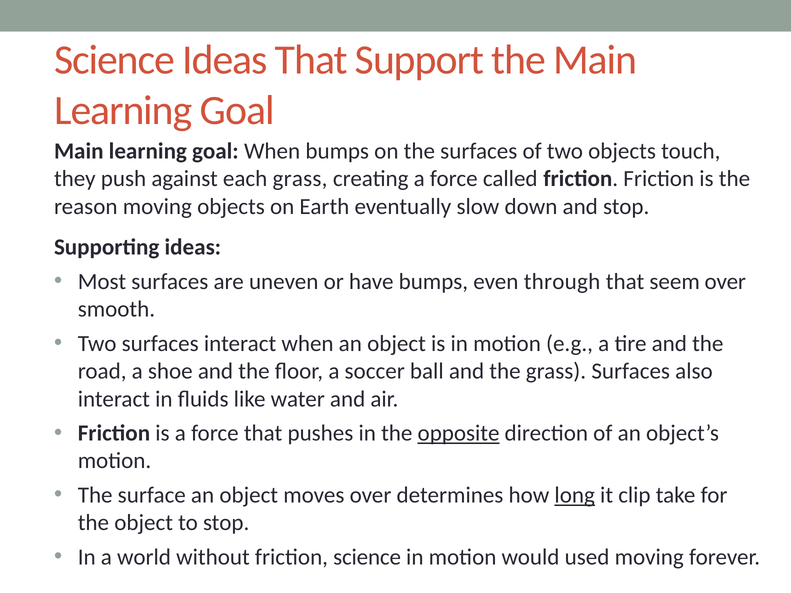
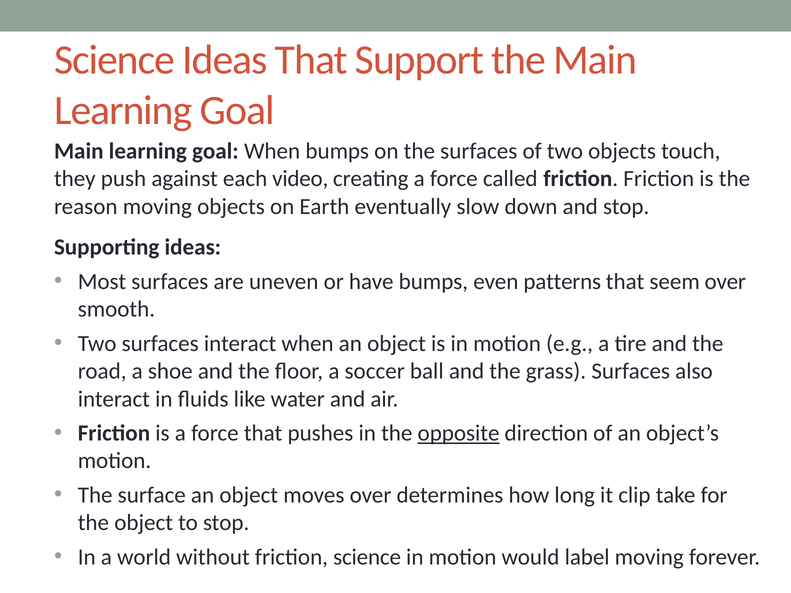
each grass: grass -> video (300, 179)
through: through -> patterns (562, 282)
long underline: present -> none (575, 495)
used: used -> label (587, 557)
